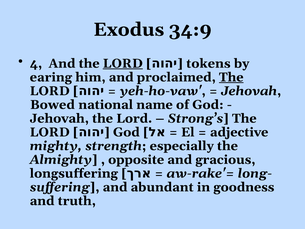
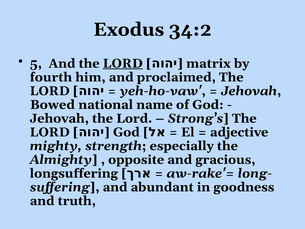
34:9: 34:9 -> 34:2 (190, 30)
4: 4 -> 5 (36, 63)
tokens: tokens -> matrix (208, 63)
earing: earing -> fourth (51, 77)
The underline: present -> none (231, 77)
